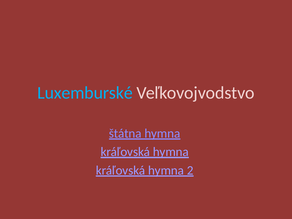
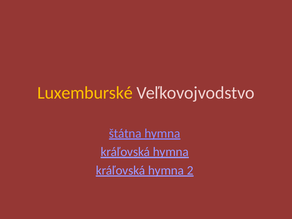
Luxemburské colour: light blue -> yellow (85, 93)
